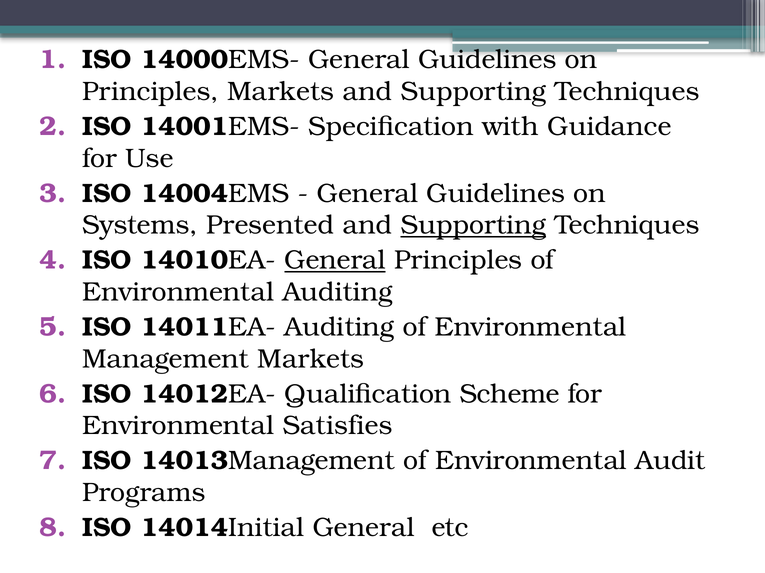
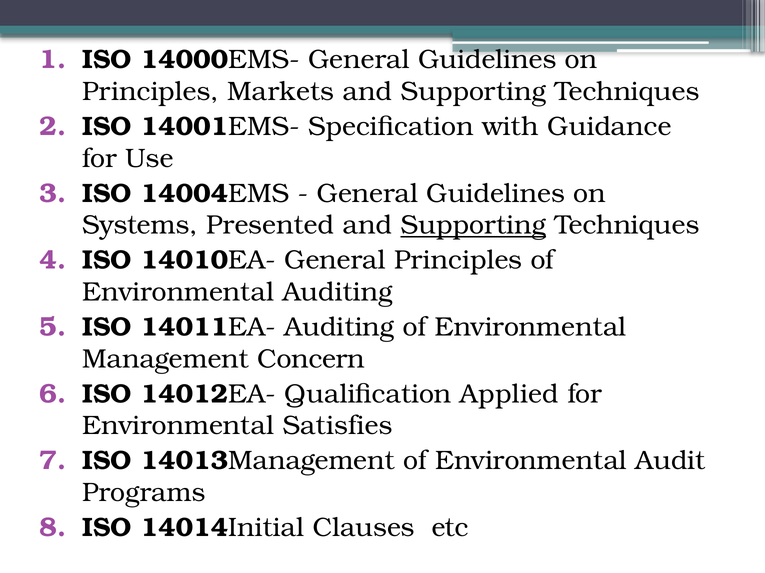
General underline: present -> none (335, 261)
Management Markets: Markets -> Concern (311, 359)
Scheme: Scheme -> Applied (509, 394)
14014Initial General: General -> Clauses (364, 528)
